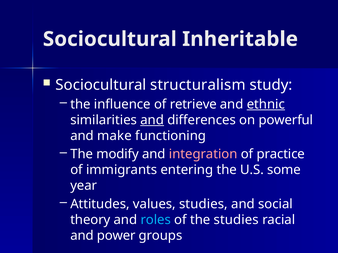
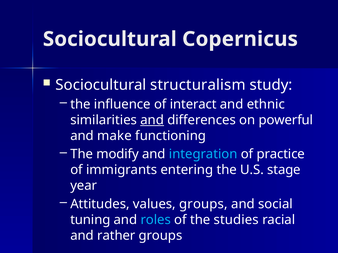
Inheritable: Inheritable -> Copernicus (240, 39)
retrieve: retrieve -> interact (193, 104)
ethnic underline: present -> none (266, 104)
integration colour: pink -> light blue (203, 154)
some: some -> stage (284, 170)
values studies: studies -> groups (203, 204)
theory: theory -> tuning (90, 220)
power: power -> rather (116, 236)
